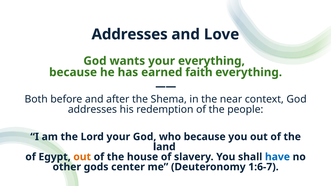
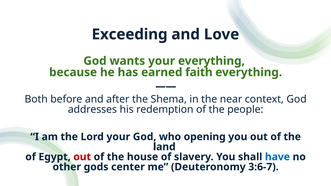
Addresses: Addresses -> Exceeding (130, 34)
who because: because -> opening (205, 137)
out colour: orange -> red (82, 157)
1:6-7: 1:6-7 -> 3:6-7 (263, 167)
